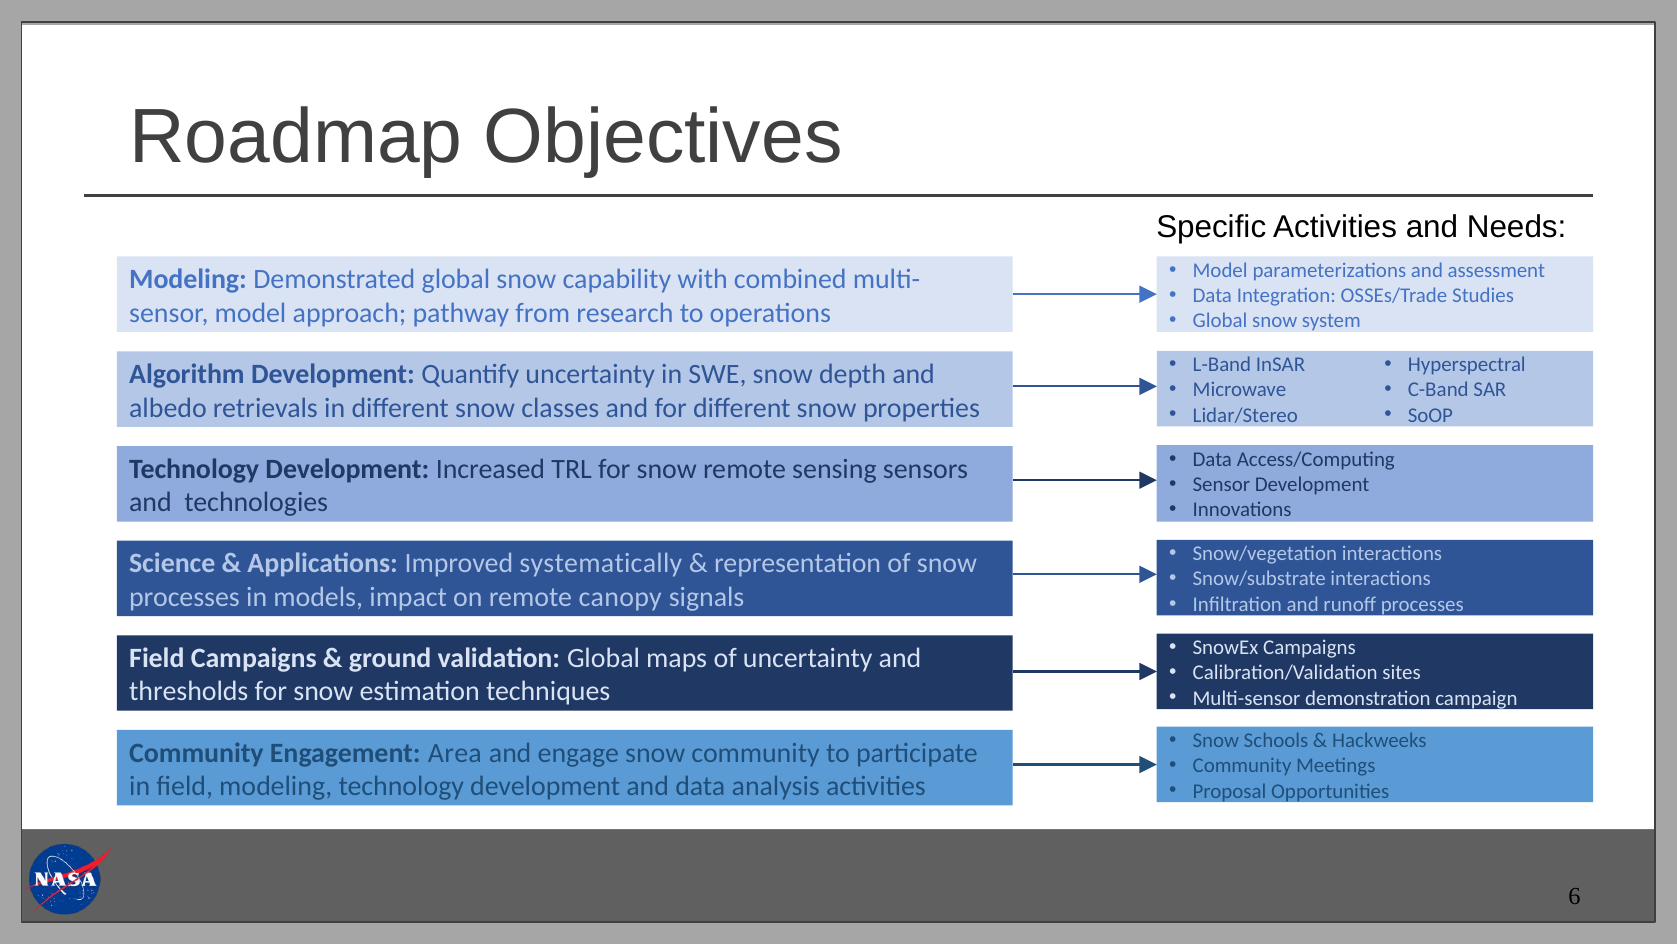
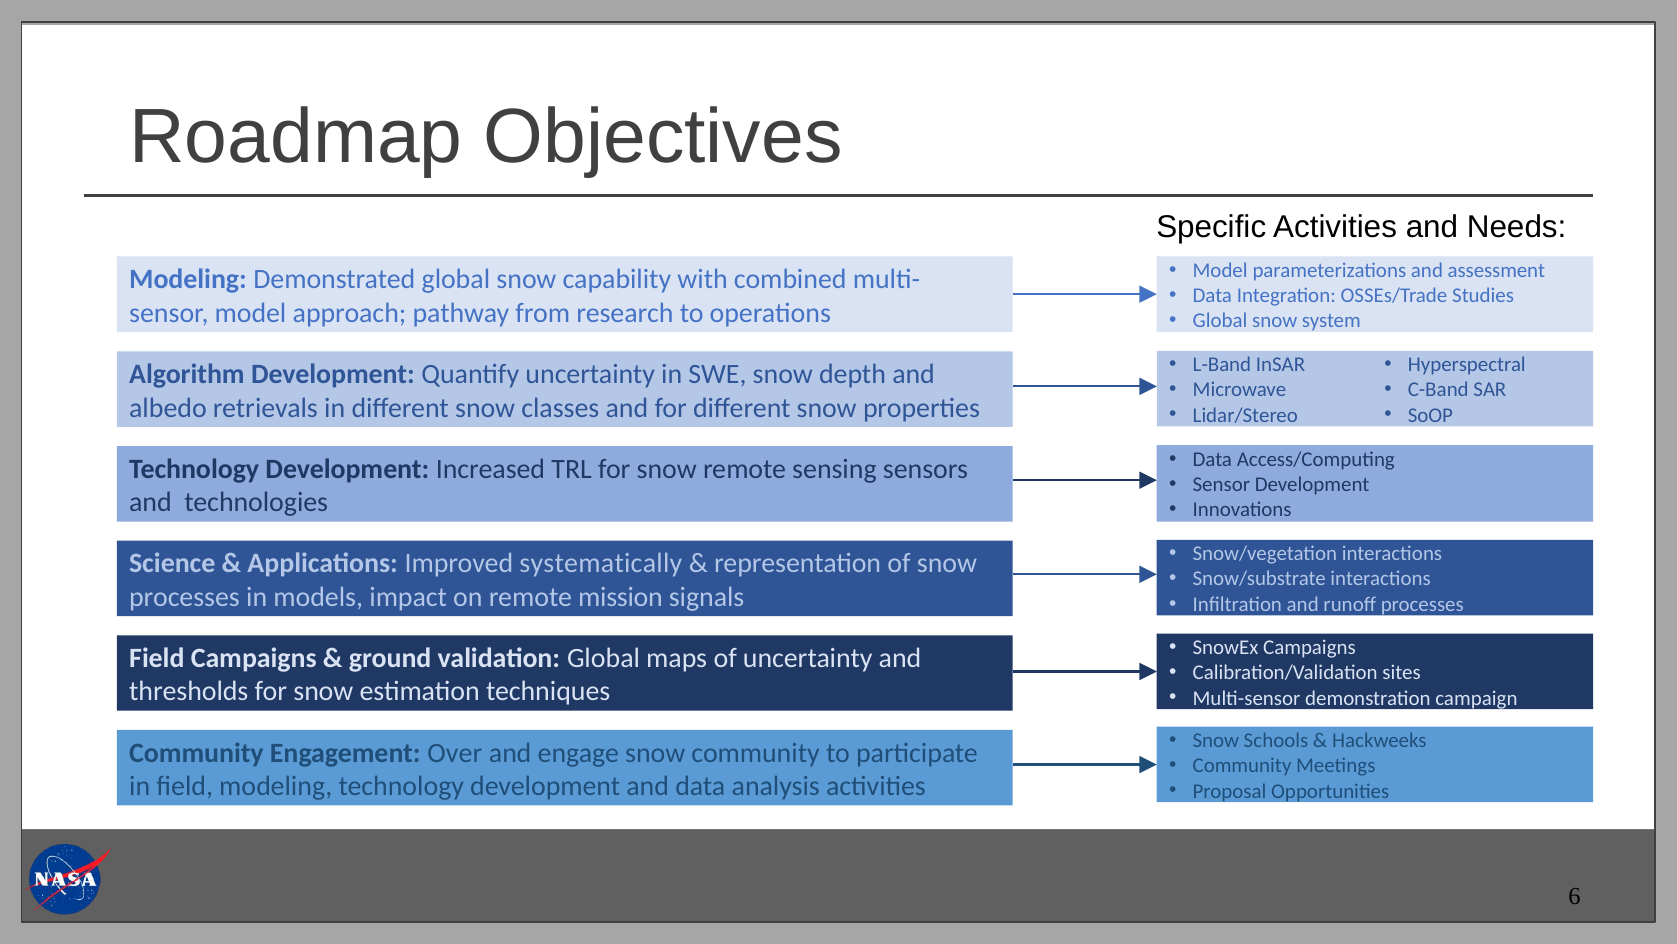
canopy: canopy -> mission (620, 597)
Area: Area -> Over (455, 752)
